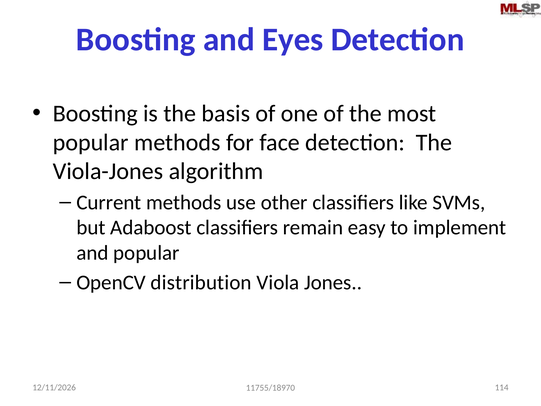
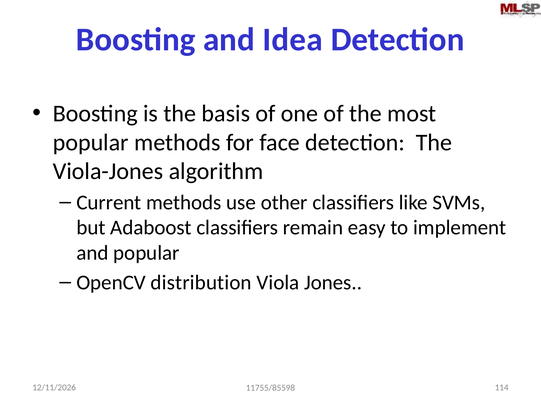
Eyes: Eyes -> Idea (293, 40)
11755/18970: 11755/18970 -> 11755/85598 (270, 387)
